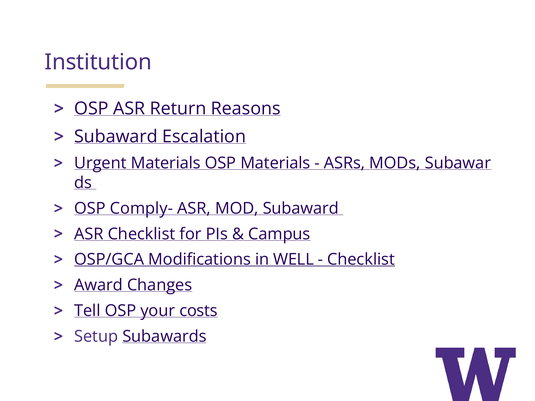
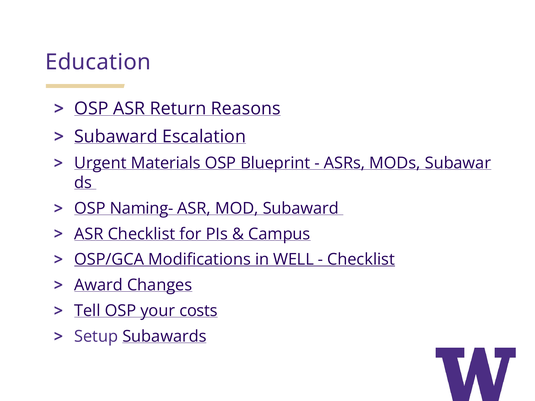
Institution: Institution -> Education (98, 62)
OSP Materials: Materials -> Blueprint (275, 163)
Comply-: Comply- -> Naming- (142, 209)
